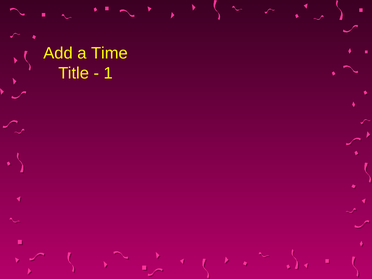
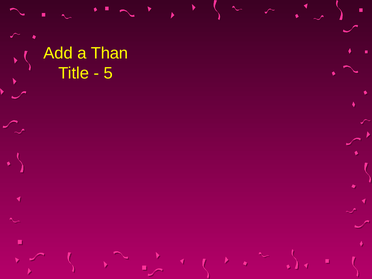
Time: Time -> Than (110, 53)
1: 1 -> 5 (108, 73)
